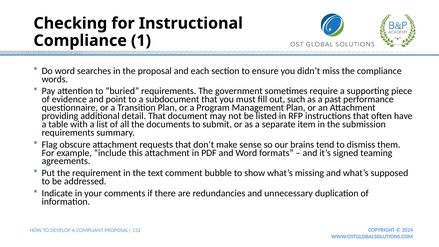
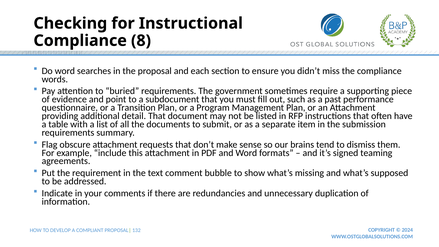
1: 1 -> 8 (141, 41)
